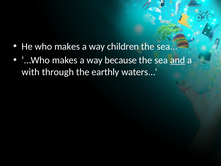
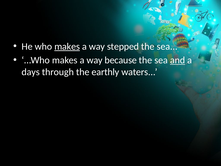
makes underline: none -> present (67, 46)
children: children -> stepped (123, 46)
with: with -> days (31, 72)
